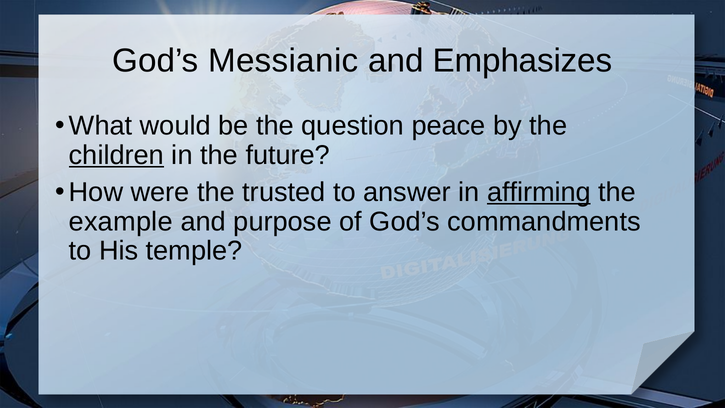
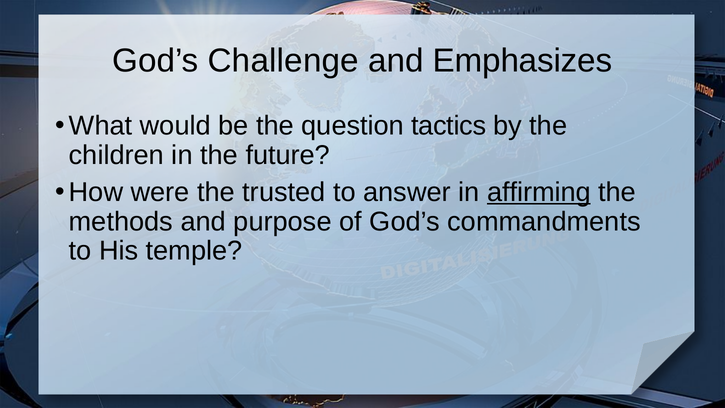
Messianic: Messianic -> Challenge (283, 61)
peace: peace -> tactics (449, 126)
children underline: present -> none (116, 155)
example: example -> methods (121, 221)
